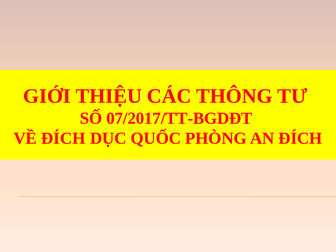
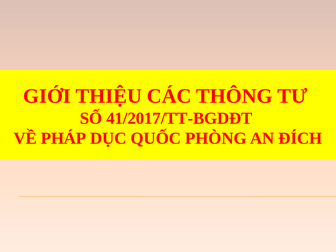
07/2017/TT-BGDĐT: 07/2017/TT-BGDĐT -> 41/2017/TT-BGDĐT (179, 118)
VỀ ĐÍCH: ĐÍCH -> PHÁP (64, 138)
